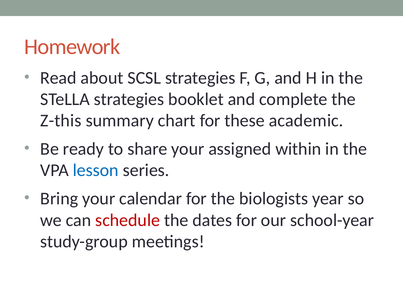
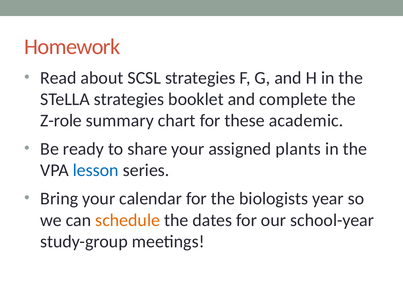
Z-this: Z-this -> Z-role (61, 121)
within: within -> plants (298, 149)
schedule colour: red -> orange (128, 220)
